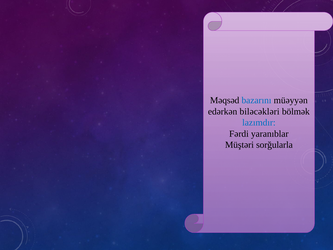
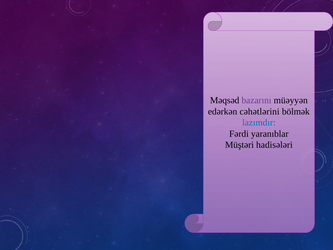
bazarını colour: blue -> purple (257, 100)
biləcəkləri: biləcəkləri -> cəhətlərini (260, 111)
sorğularla: sorğularla -> hadisələri (274, 145)
